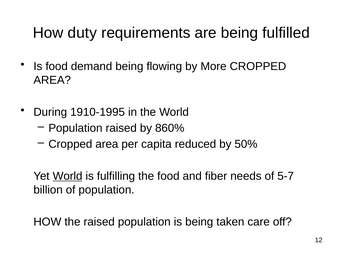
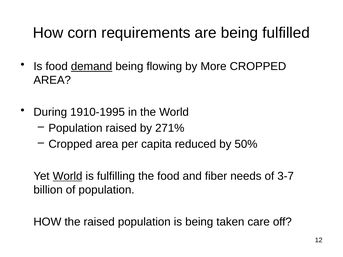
duty: duty -> corn (82, 33)
demand underline: none -> present (92, 67)
860%: 860% -> 271% (170, 128)
5-7: 5-7 -> 3-7 (286, 176)
